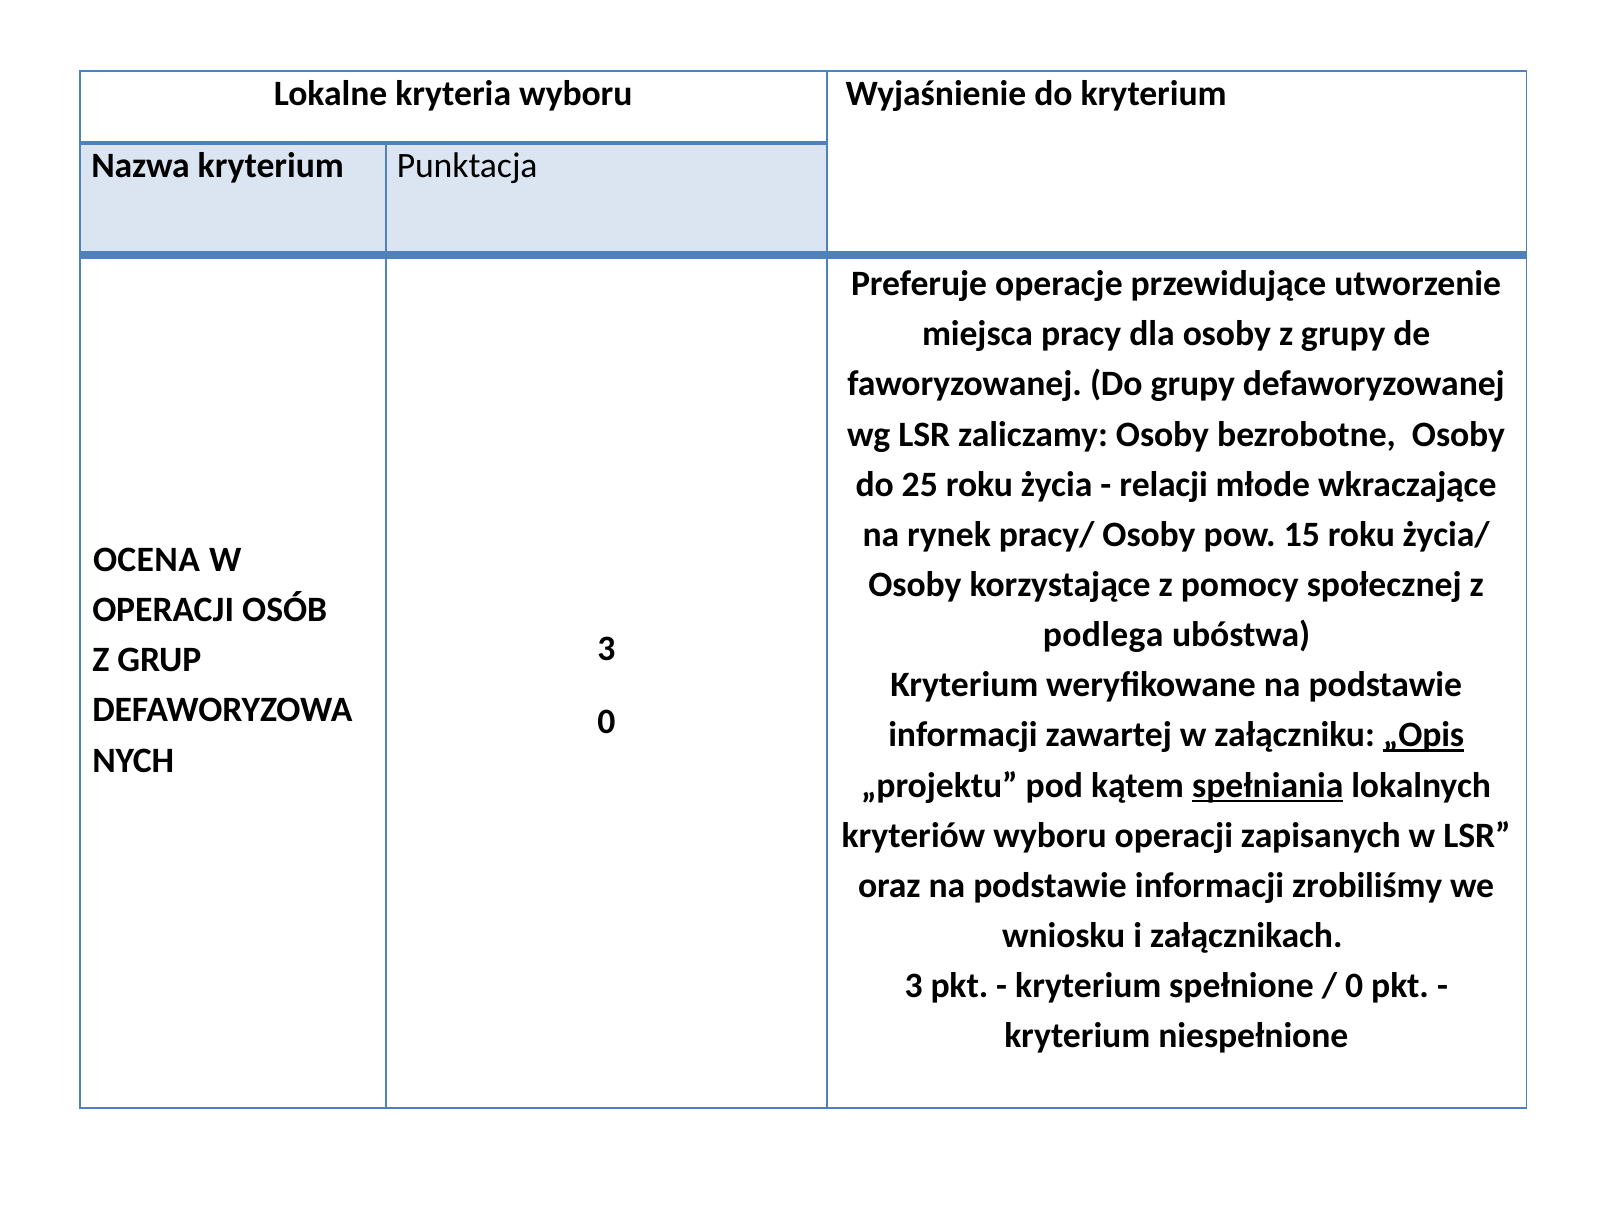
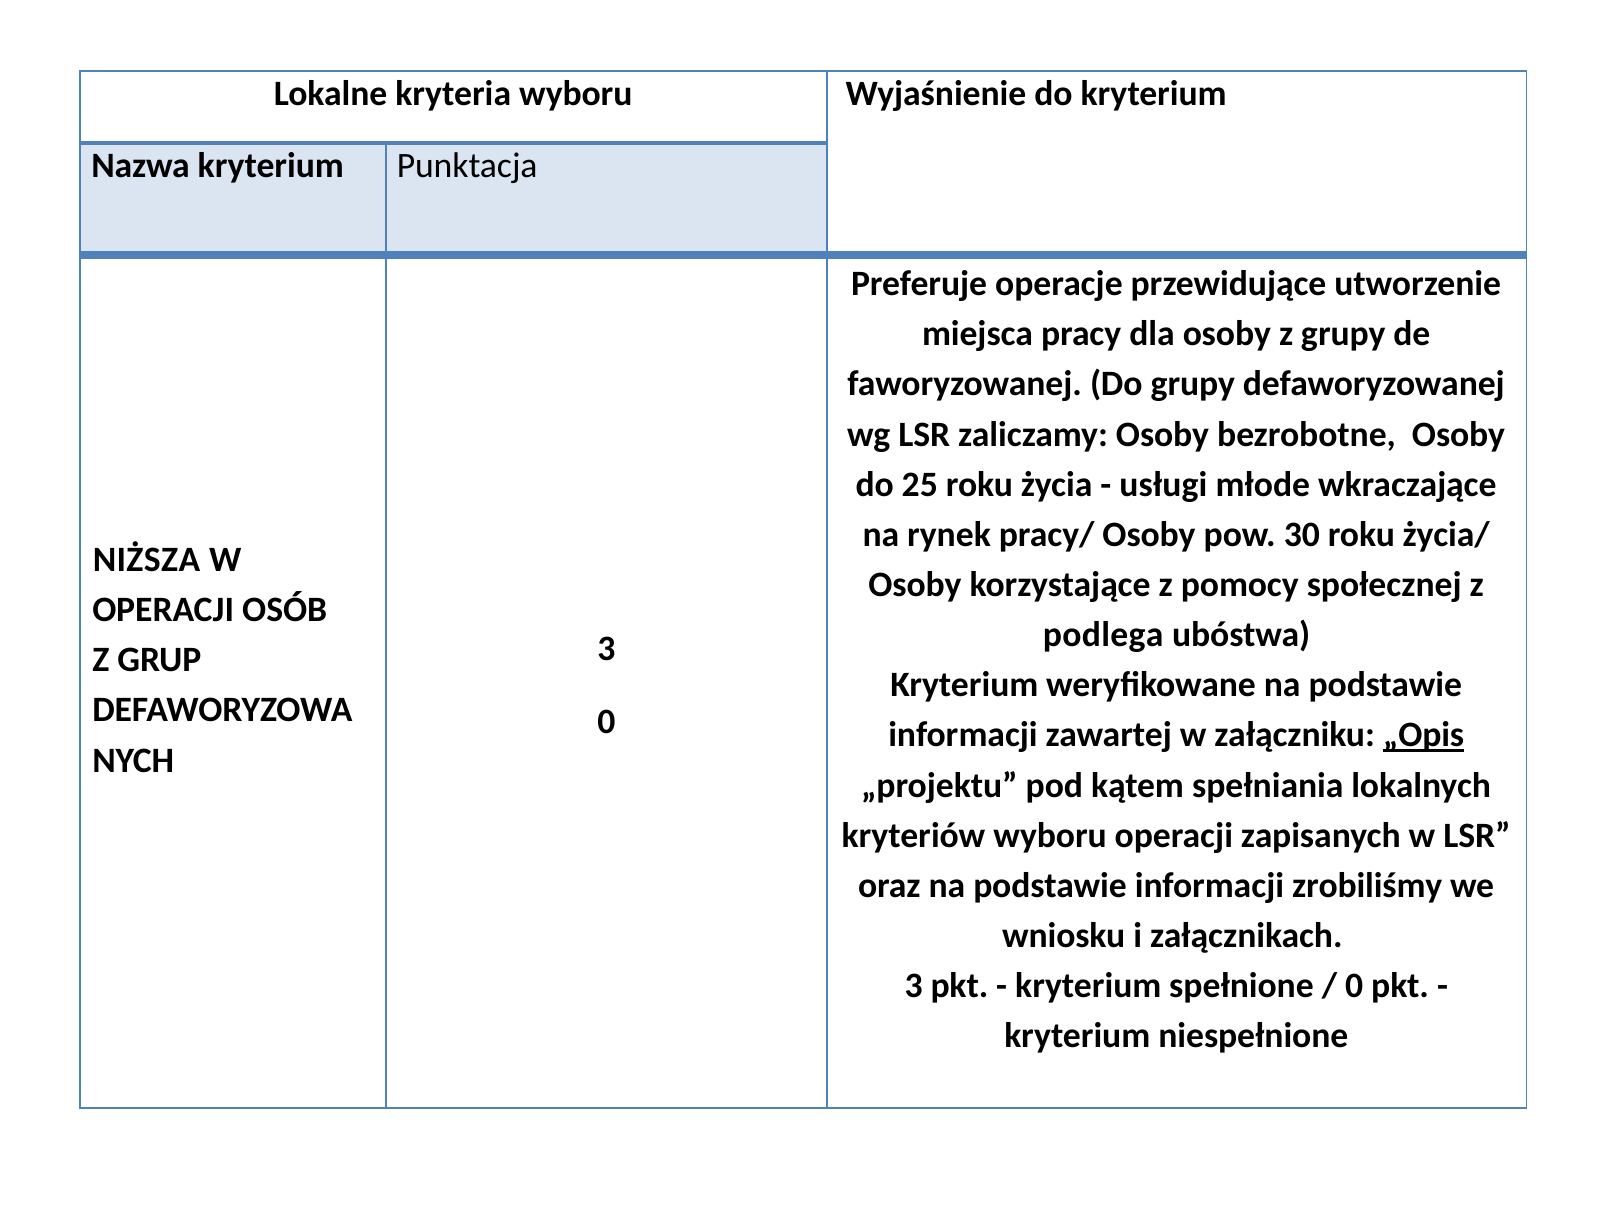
relacji: relacji -> usługi (1163, 484)
15: 15 -> 30 (1302, 535)
OCENA: OCENA -> NIŻSZA (146, 560)
spełniania underline: present -> none (1268, 786)
